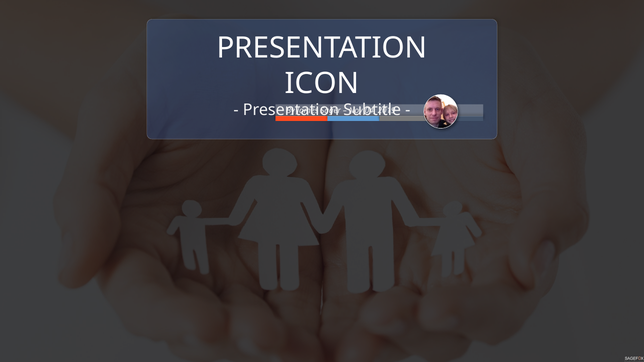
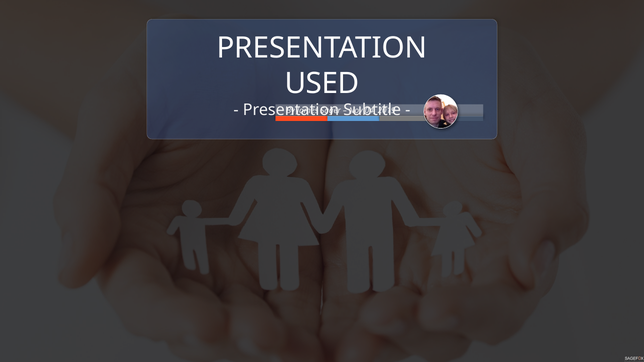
ICON: ICON -> USED (322, 83)
